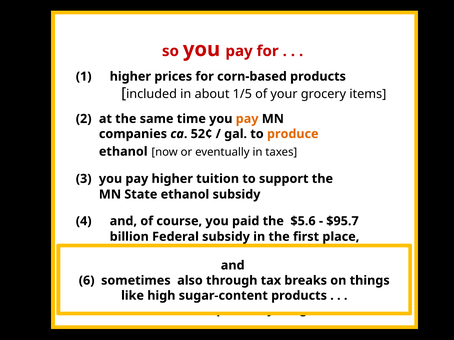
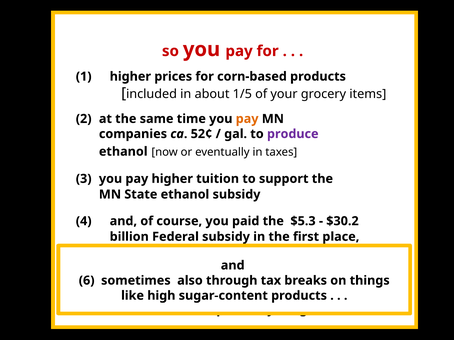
produce colour: orange -> purple (293, 134)
$5.6: $5.6 -> $5.3 (303, 221)
$95.7: $95.7 -> $30.2 (342, 221)
